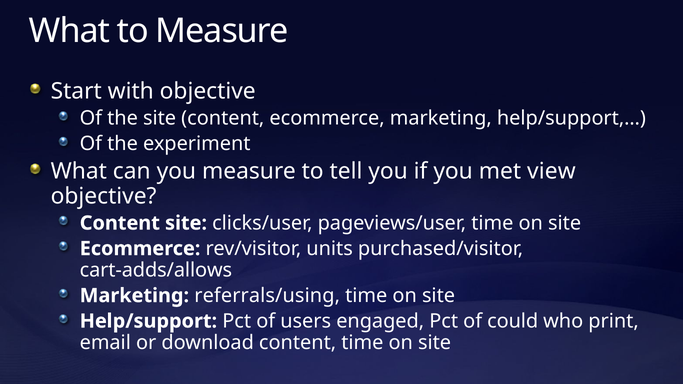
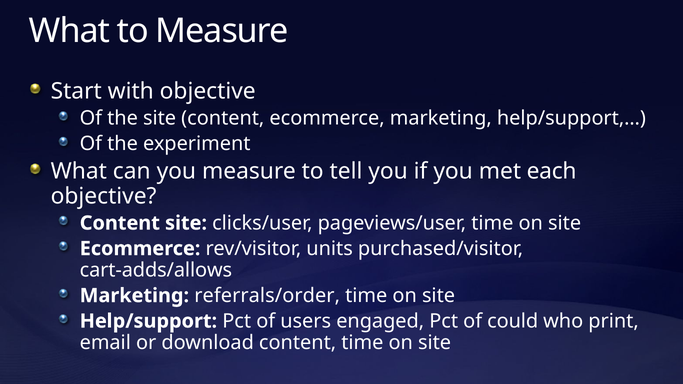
view: view -> each (552, 172)
referrals/using: referrals/using -> referrals/order (267, 296)
